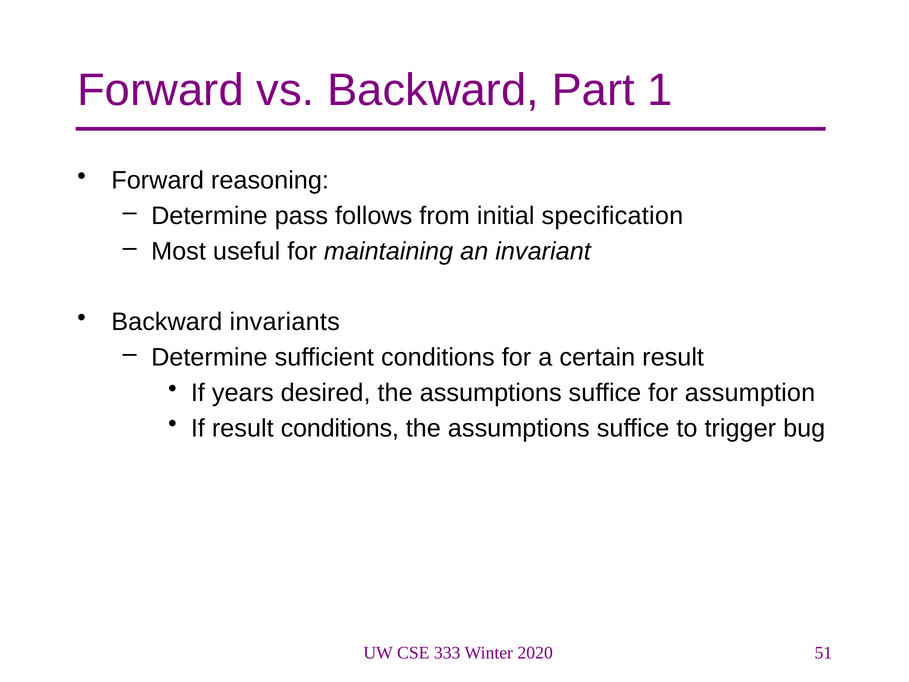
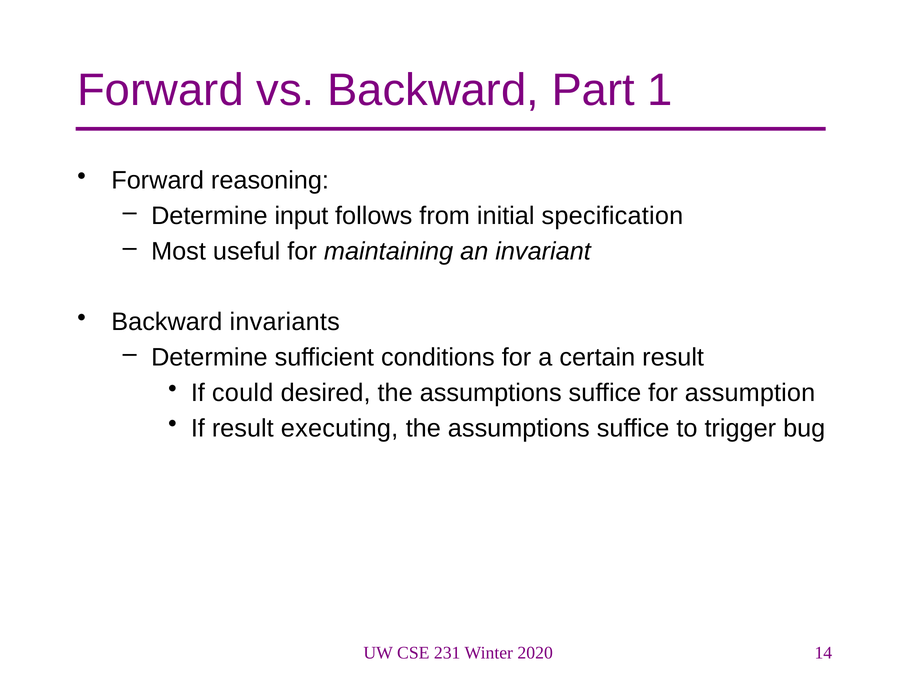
pass: pass -> input (301, 216)
years: years -> could (243, 393)
result conditions: conditions -> executing (340, 428)
333: 333 -> 231 (447, 653)
51: 51 -> 14 (823, 653)
